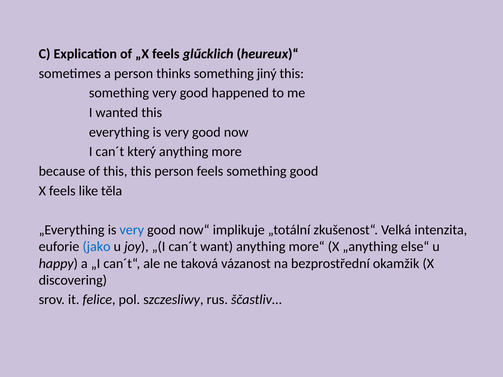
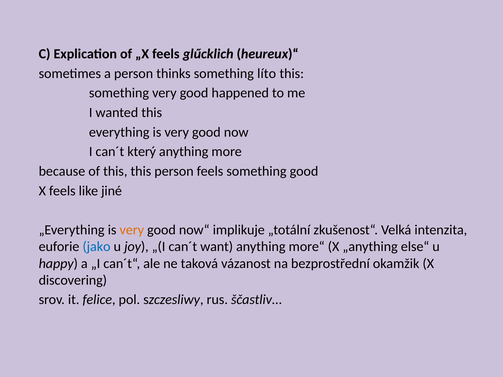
jiný: jiný -> líto (267, 74)
těla: těla -> jiné (112, 191)
very colour: blue -> orange (132, 230)
